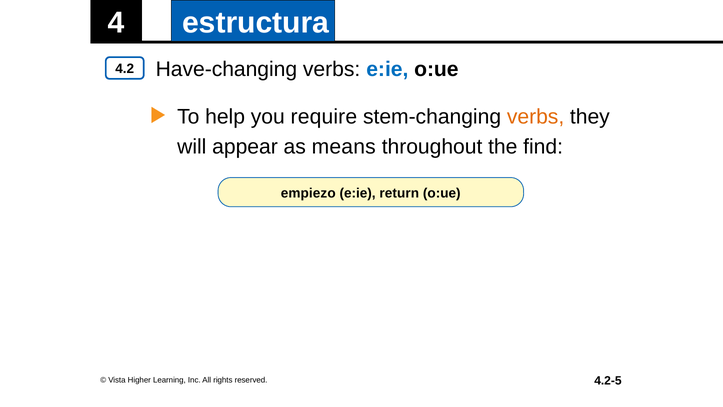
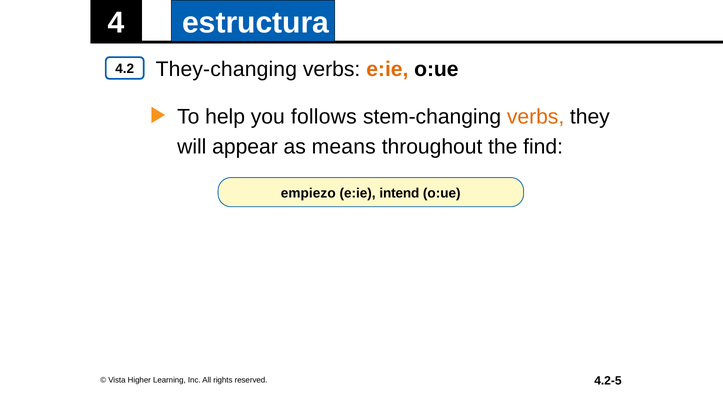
Have-changing: Have-changing -> They-changing (226, 69)
e:ie colour: blue -> orange (387, 69)
require: require -> follows (324, 117)
return: return -> intend (399, 193)
